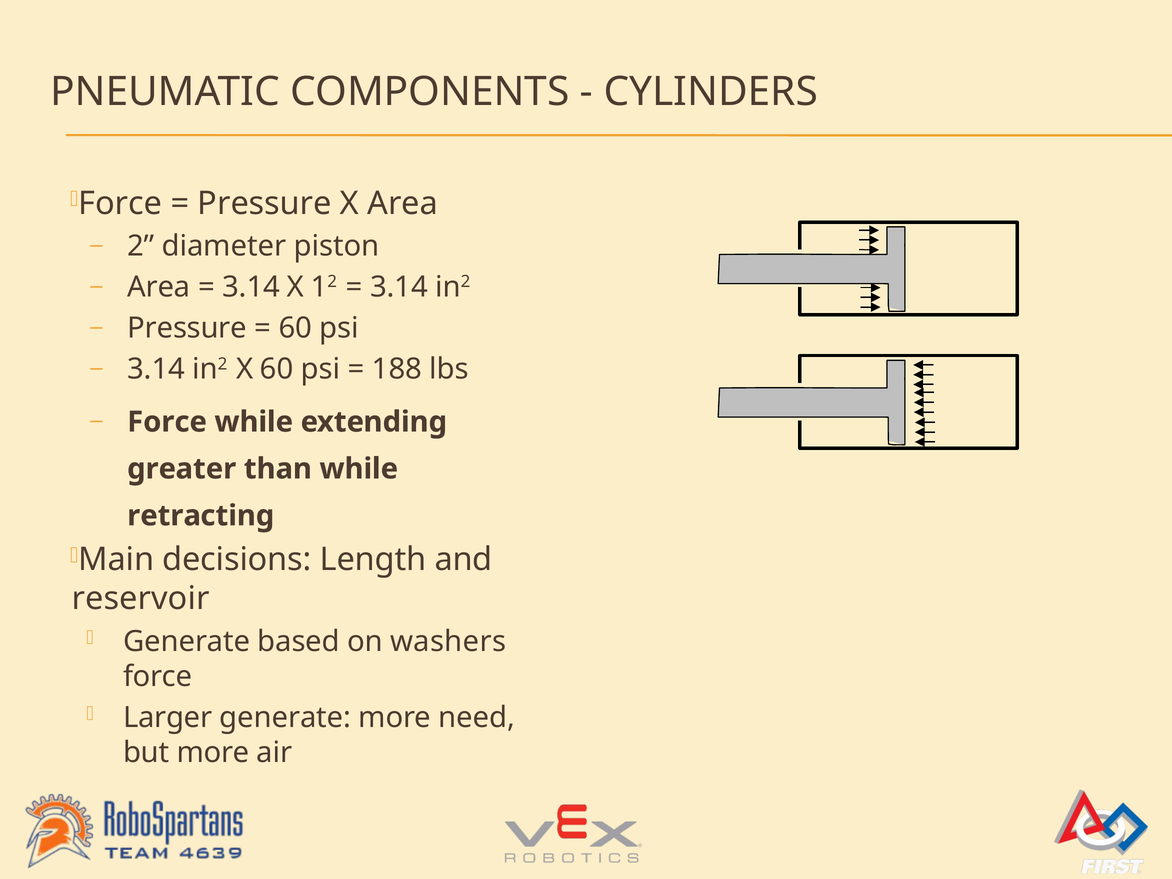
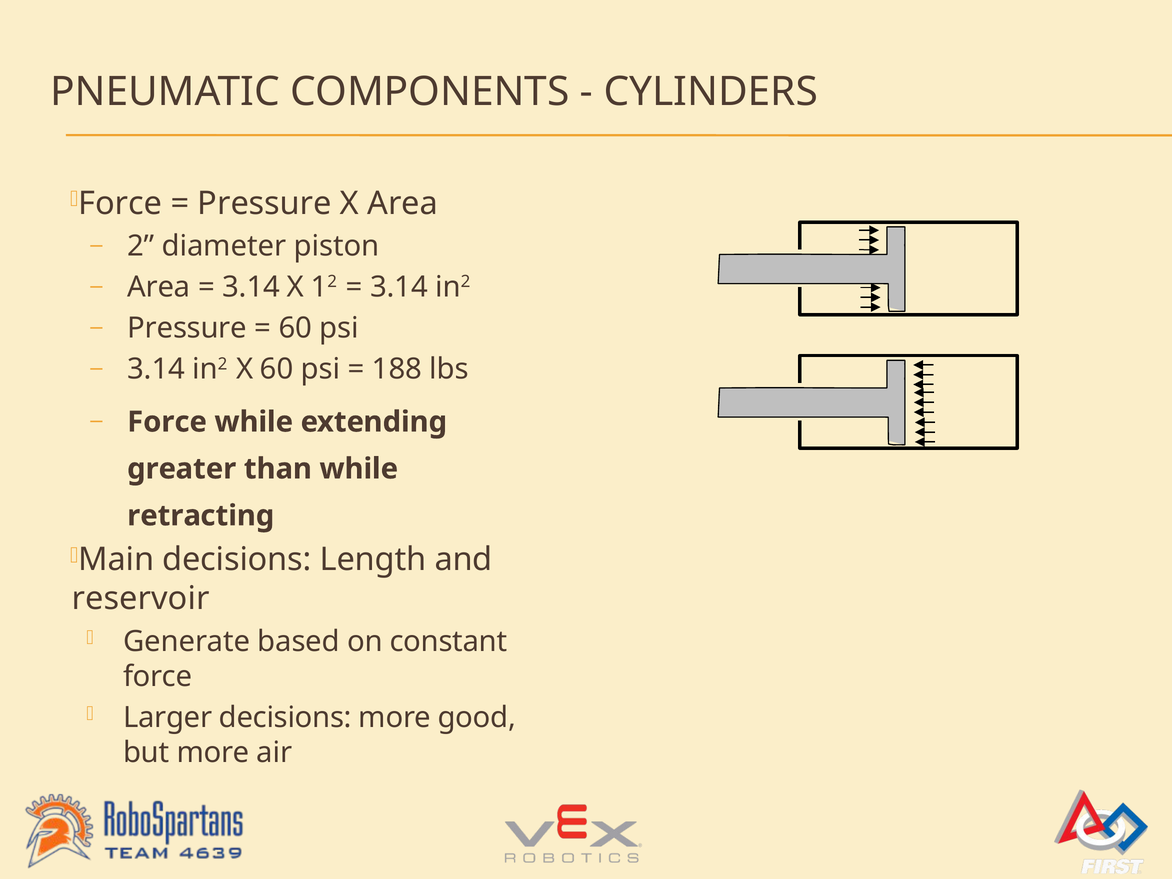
washers: washers -> constant (448, 641)
Larger generate: generate -> decisions (285, 718)
need: need -> good (477, 718)
